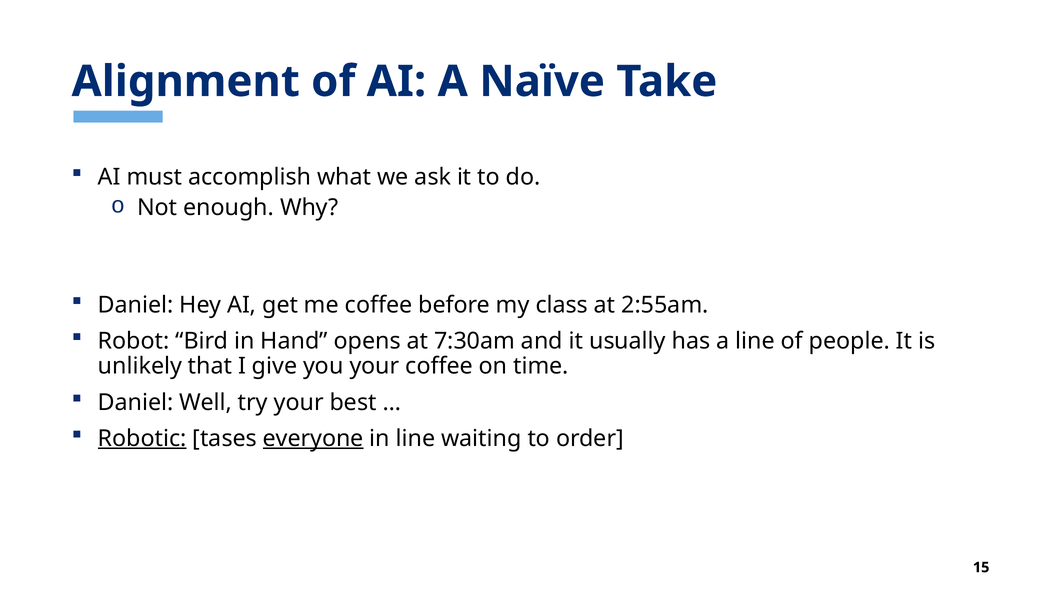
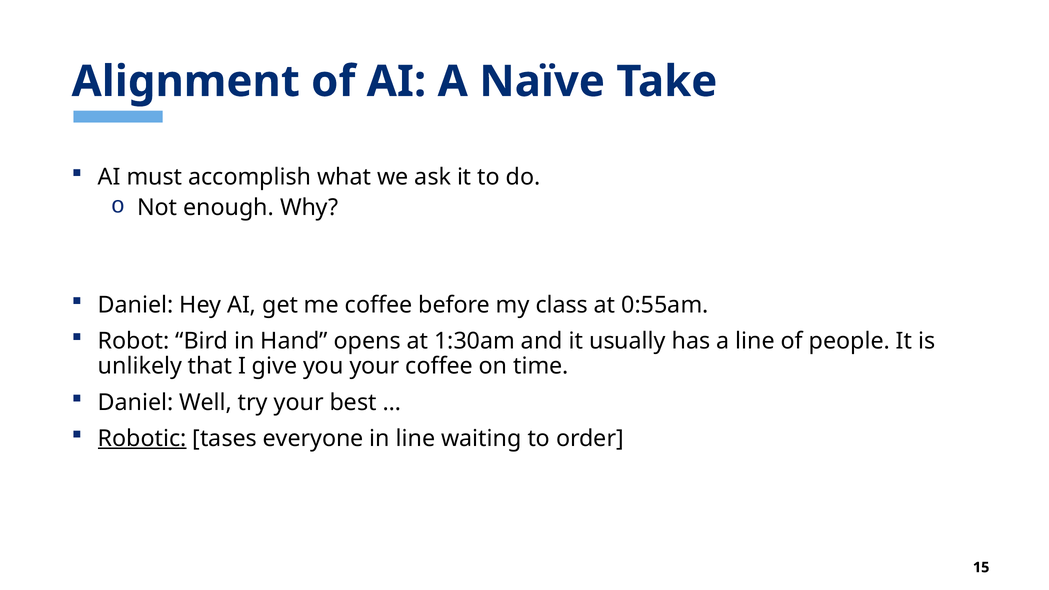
2:55am: 2:55am -> 0:55am (665, 305)
7:30am: 7:30am -> 1:30am (475, 341)
everyone underline: present -> none (313, 438)
